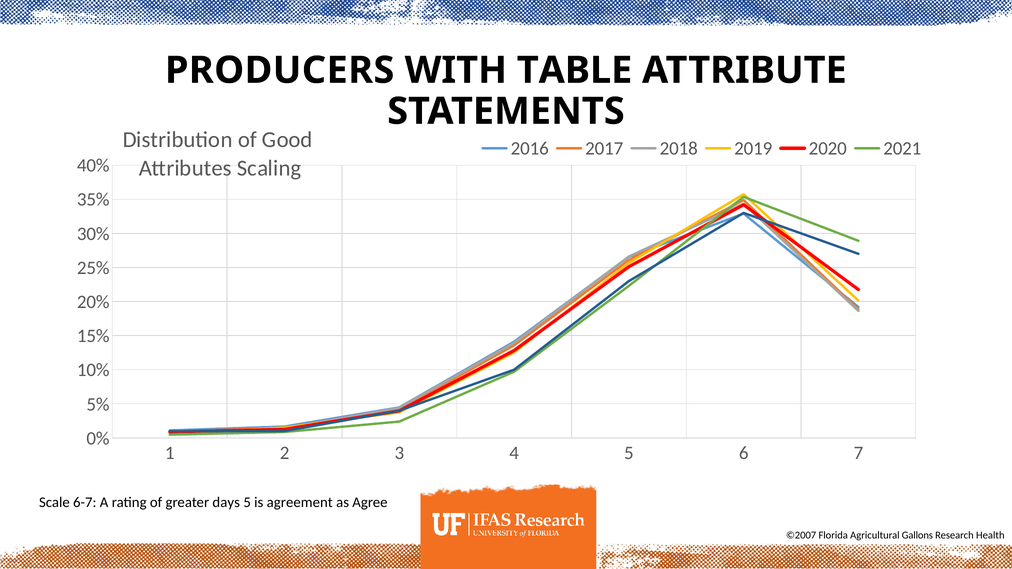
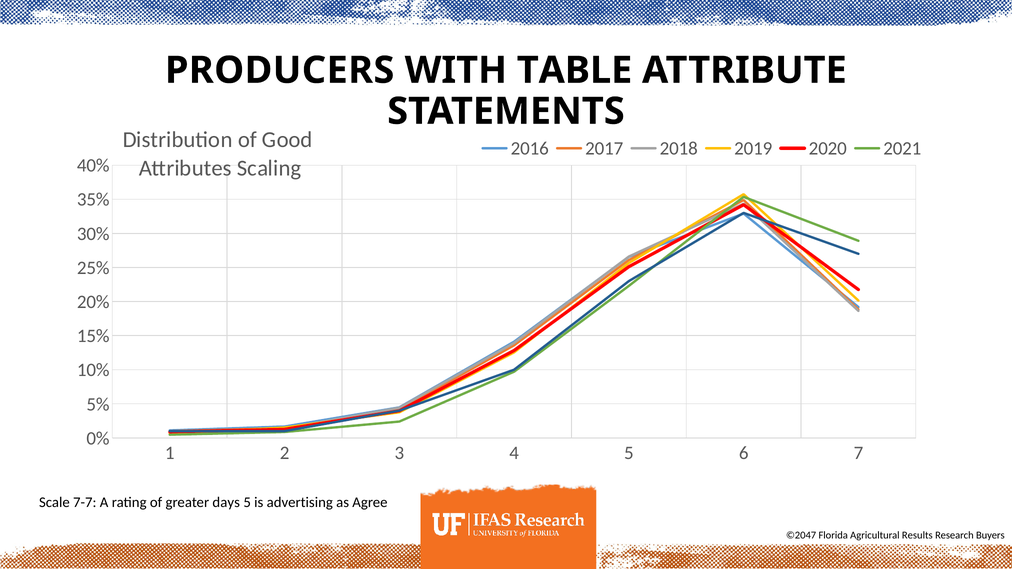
6-7: 6-7 -> 7-7 (85, 503)
agreement: agreement -> advertising (300, 503)
©2007: ©2007 -> ©2047 (801, 536)
Gallons: Gallons -> Results (917, 536)
Health: Health -> Buyers (990, 536)
